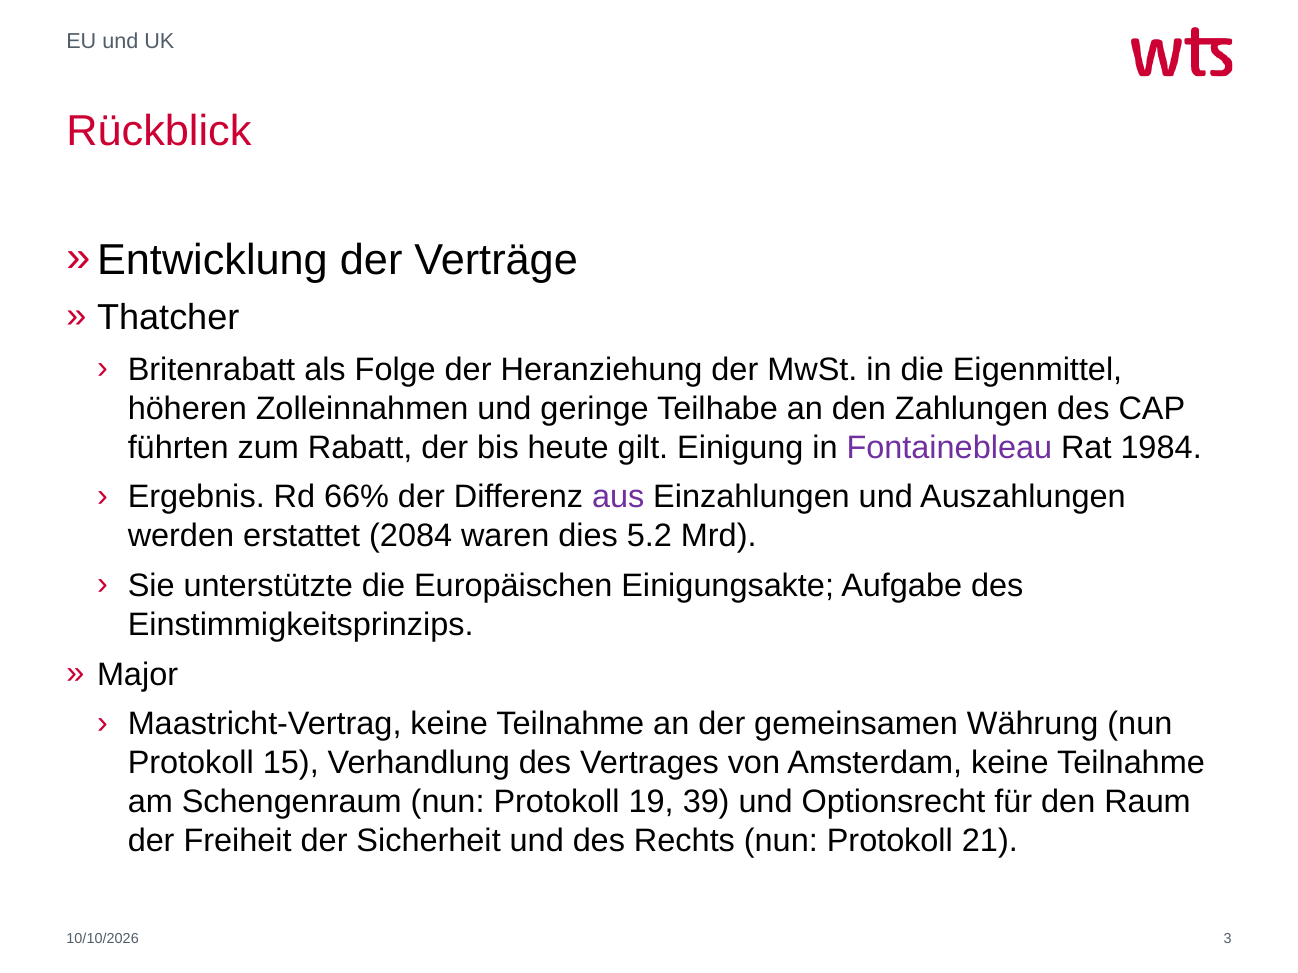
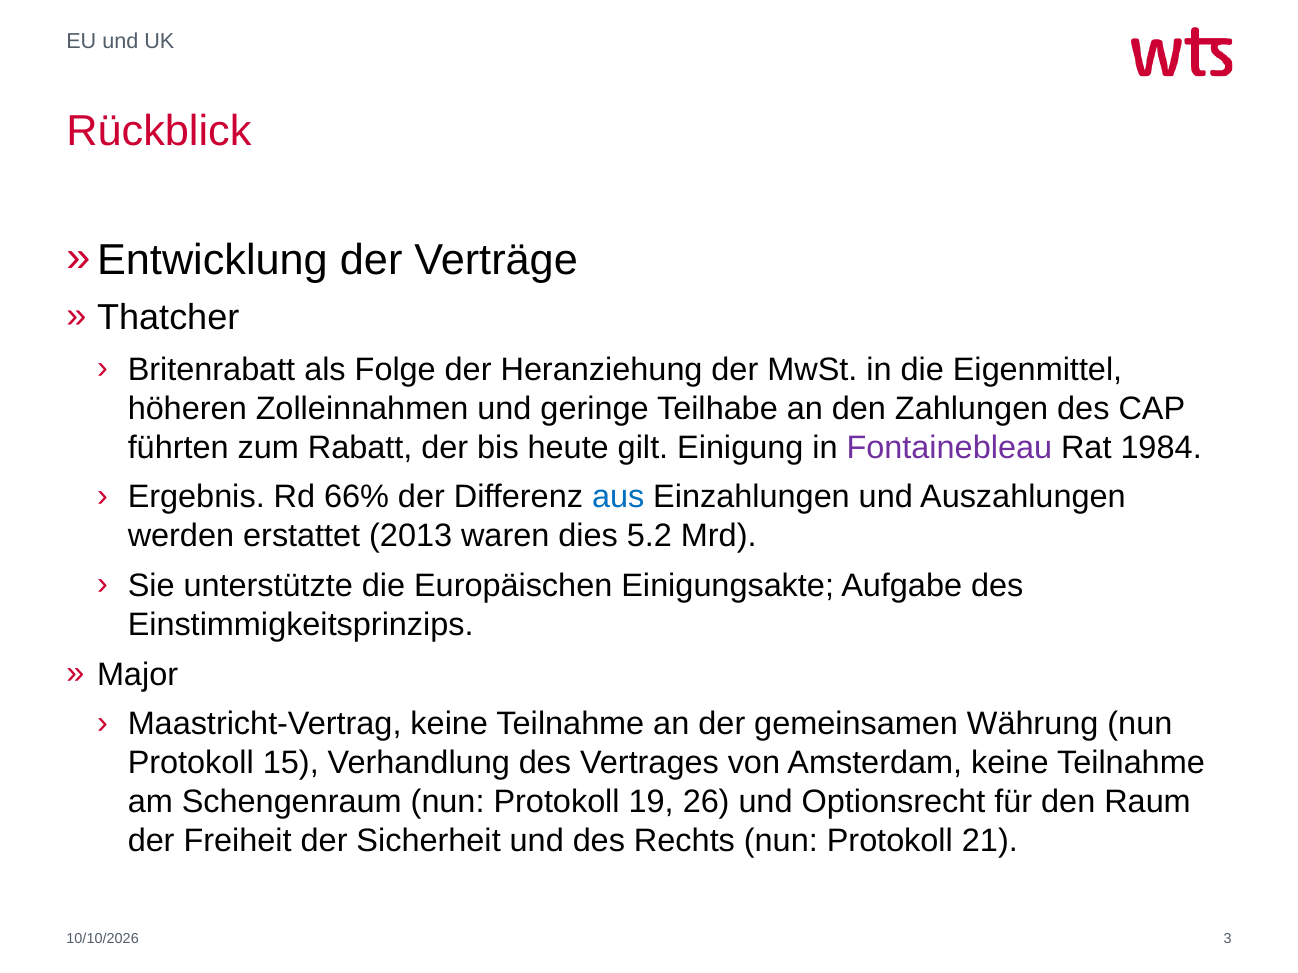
aus colour: purple -> blue (618, 497)
2084: 2084 -> 2013 (411, 536)
39: 39 -> 26 (706, 803)
